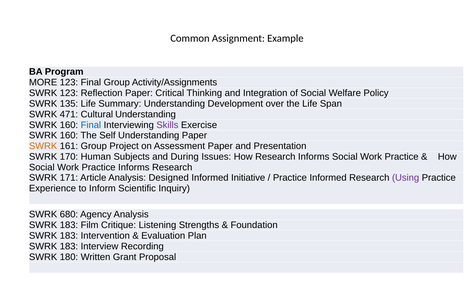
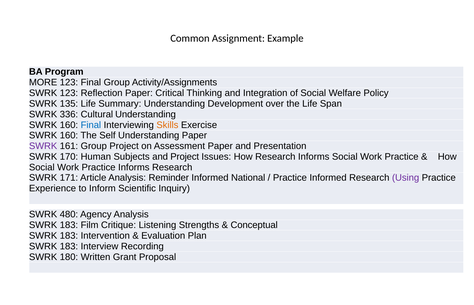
471: 471 -> 336 (69, 114)
Skills colour: purple -> orange (167, 125)
SWRK colour: orange -> purple (43, 146)
and During: During -> Project (185, 157)
Designed: Designed -> Reminder (169, 178)
Initiative: Initiative -> National (248, 178)
680: 680 -> 480 (69, 214)
Foundation: Foundation -> Conceptual (254, 225)
